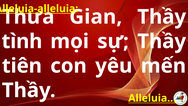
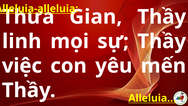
tình: tình -> linh (22, 41)
tiên: tiên -> việc (22, 66)
